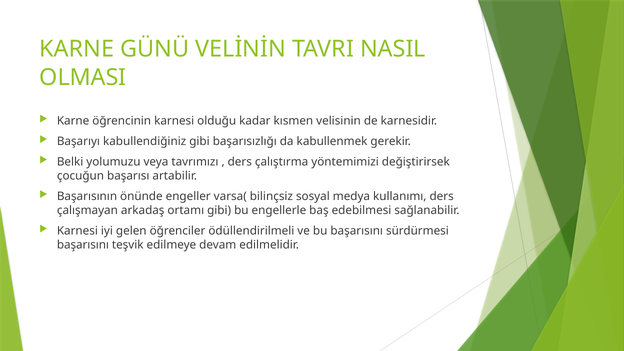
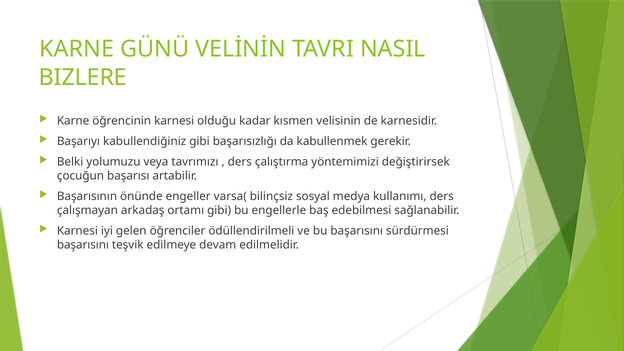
OLMASI: OLMASI -> BIZLERE (83, 77)
